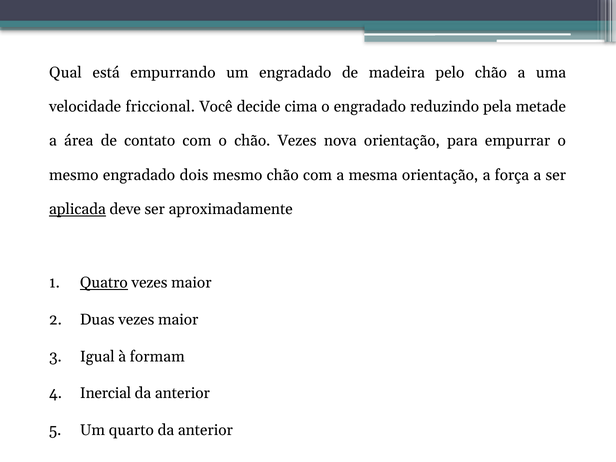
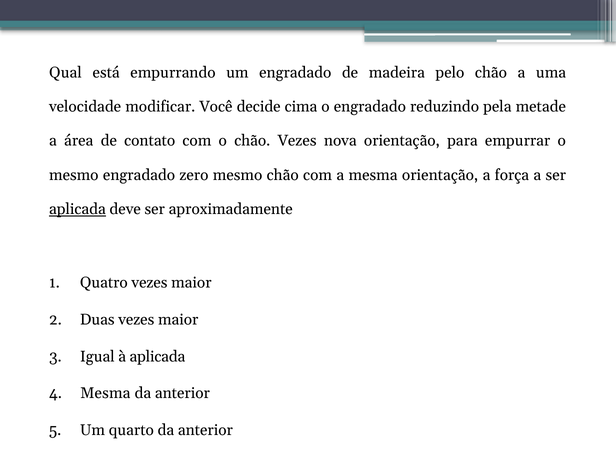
friccional: friccional -> modificar (160, 107)
dois: dois -> zero (194, 175)
Quatro underline: present -> none (104, 283)
à formam: formam -> aplicada (157, 356)
Inercial: Inercial -> Mesma (105, 393)
